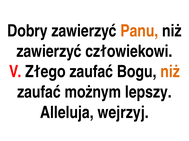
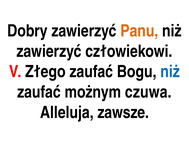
niż colour: orange -> blue (170, 72)
lepszy: lepszy -> czuwa (148, 93)
wejrzyj: wejrzyj -> zawsze (123, 113)
